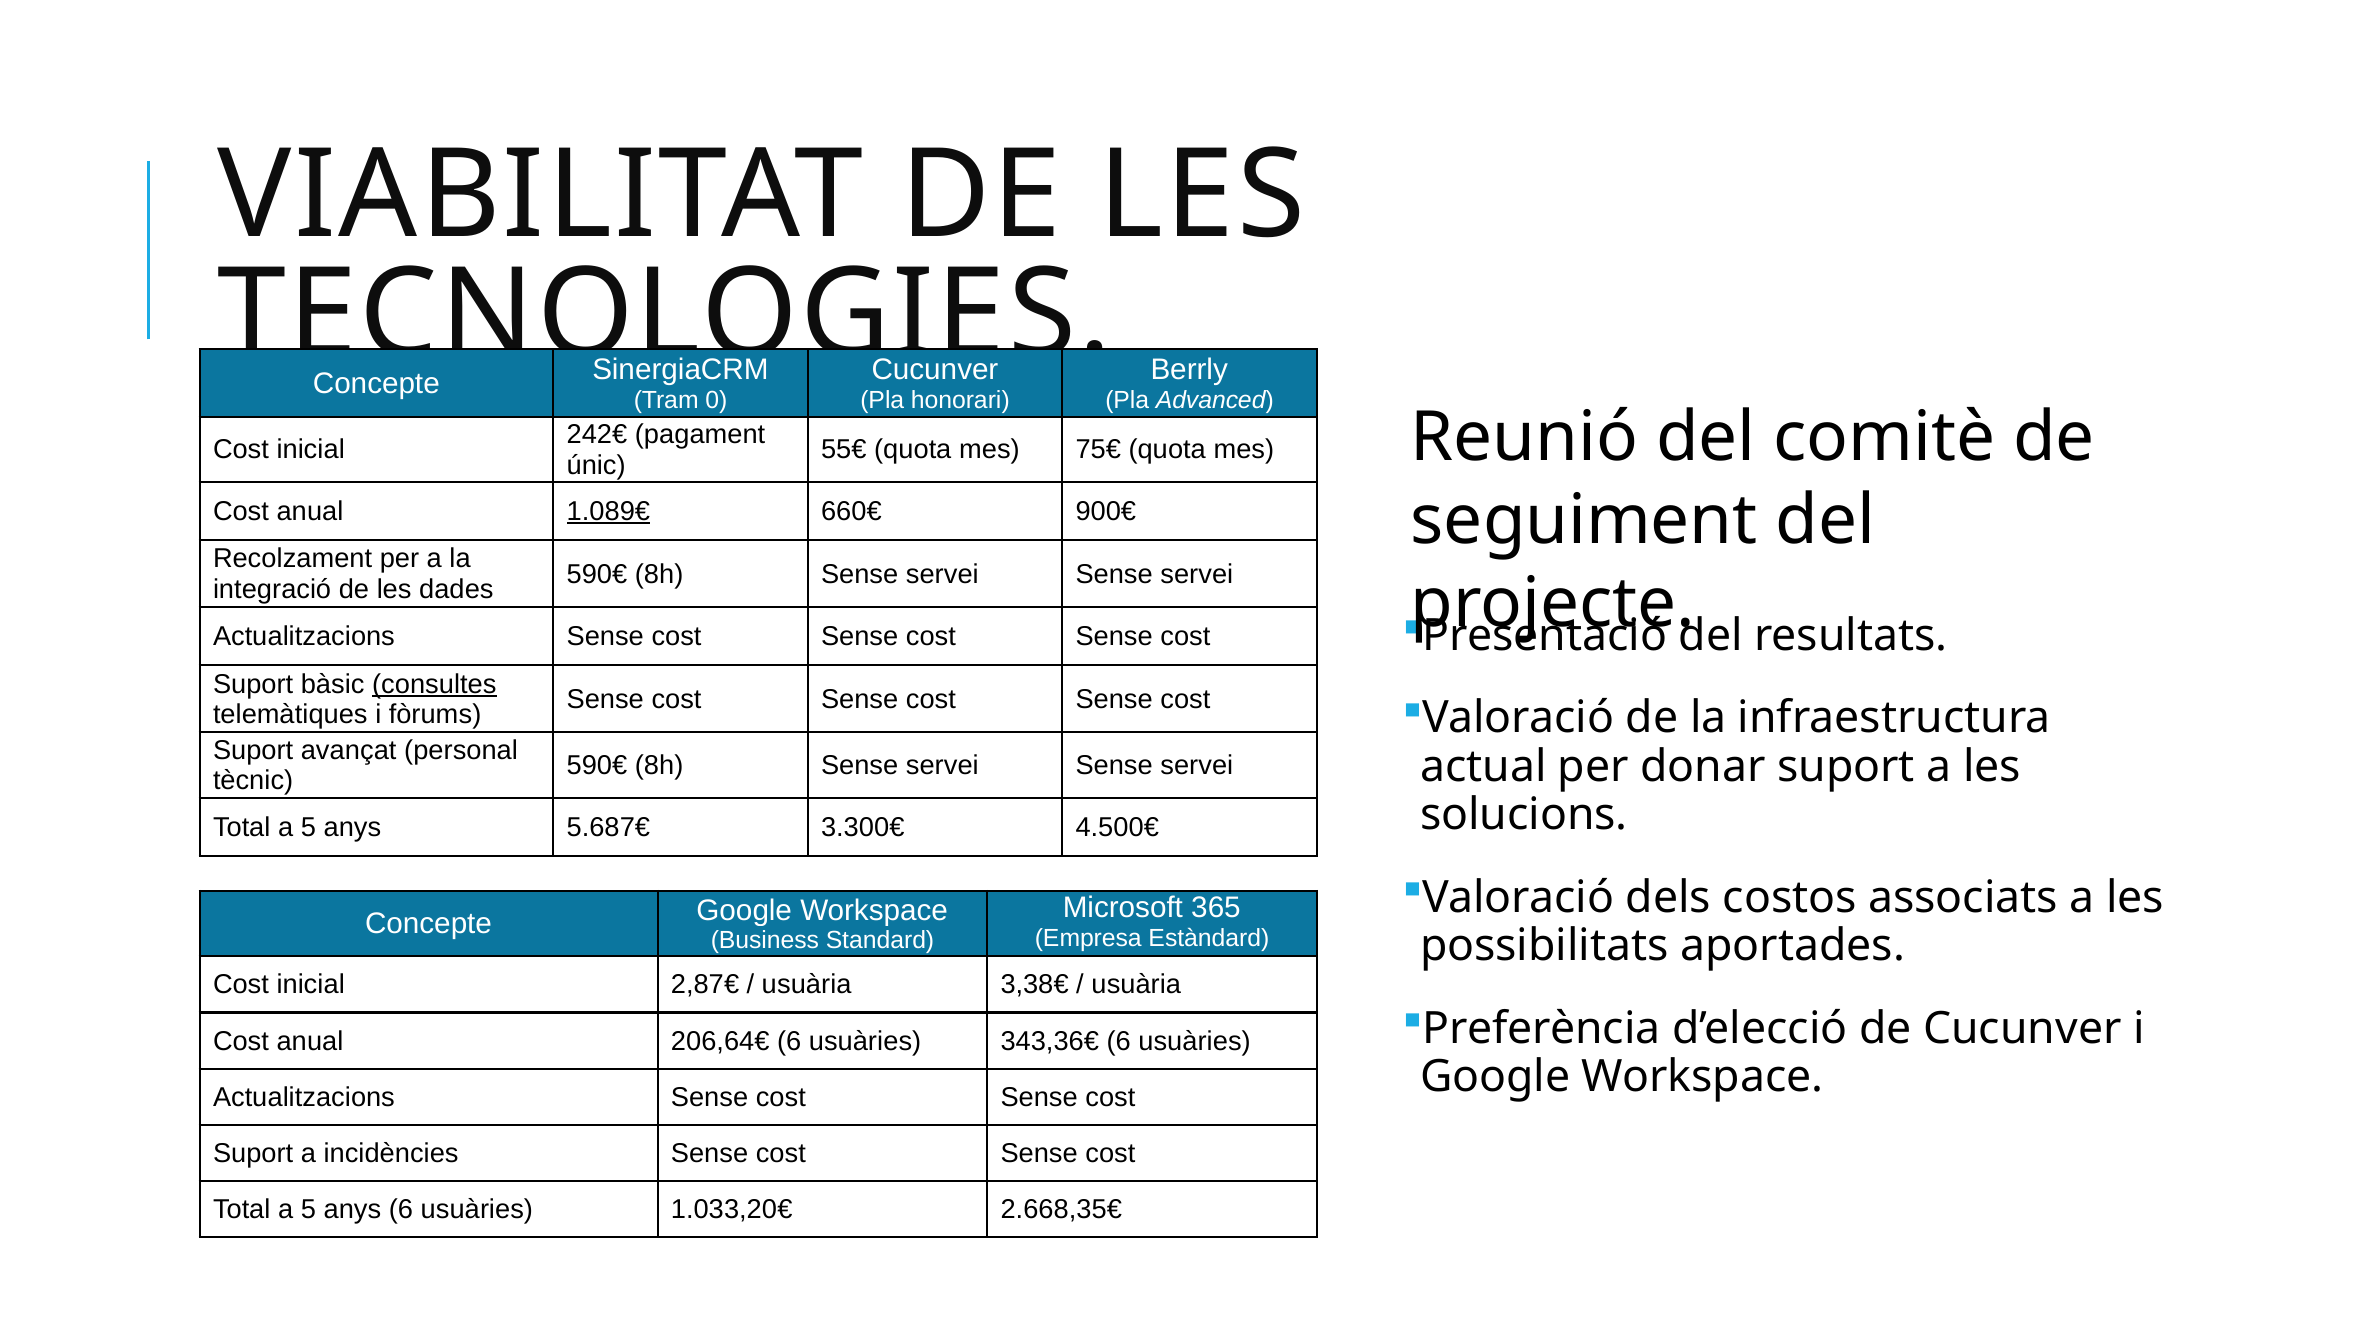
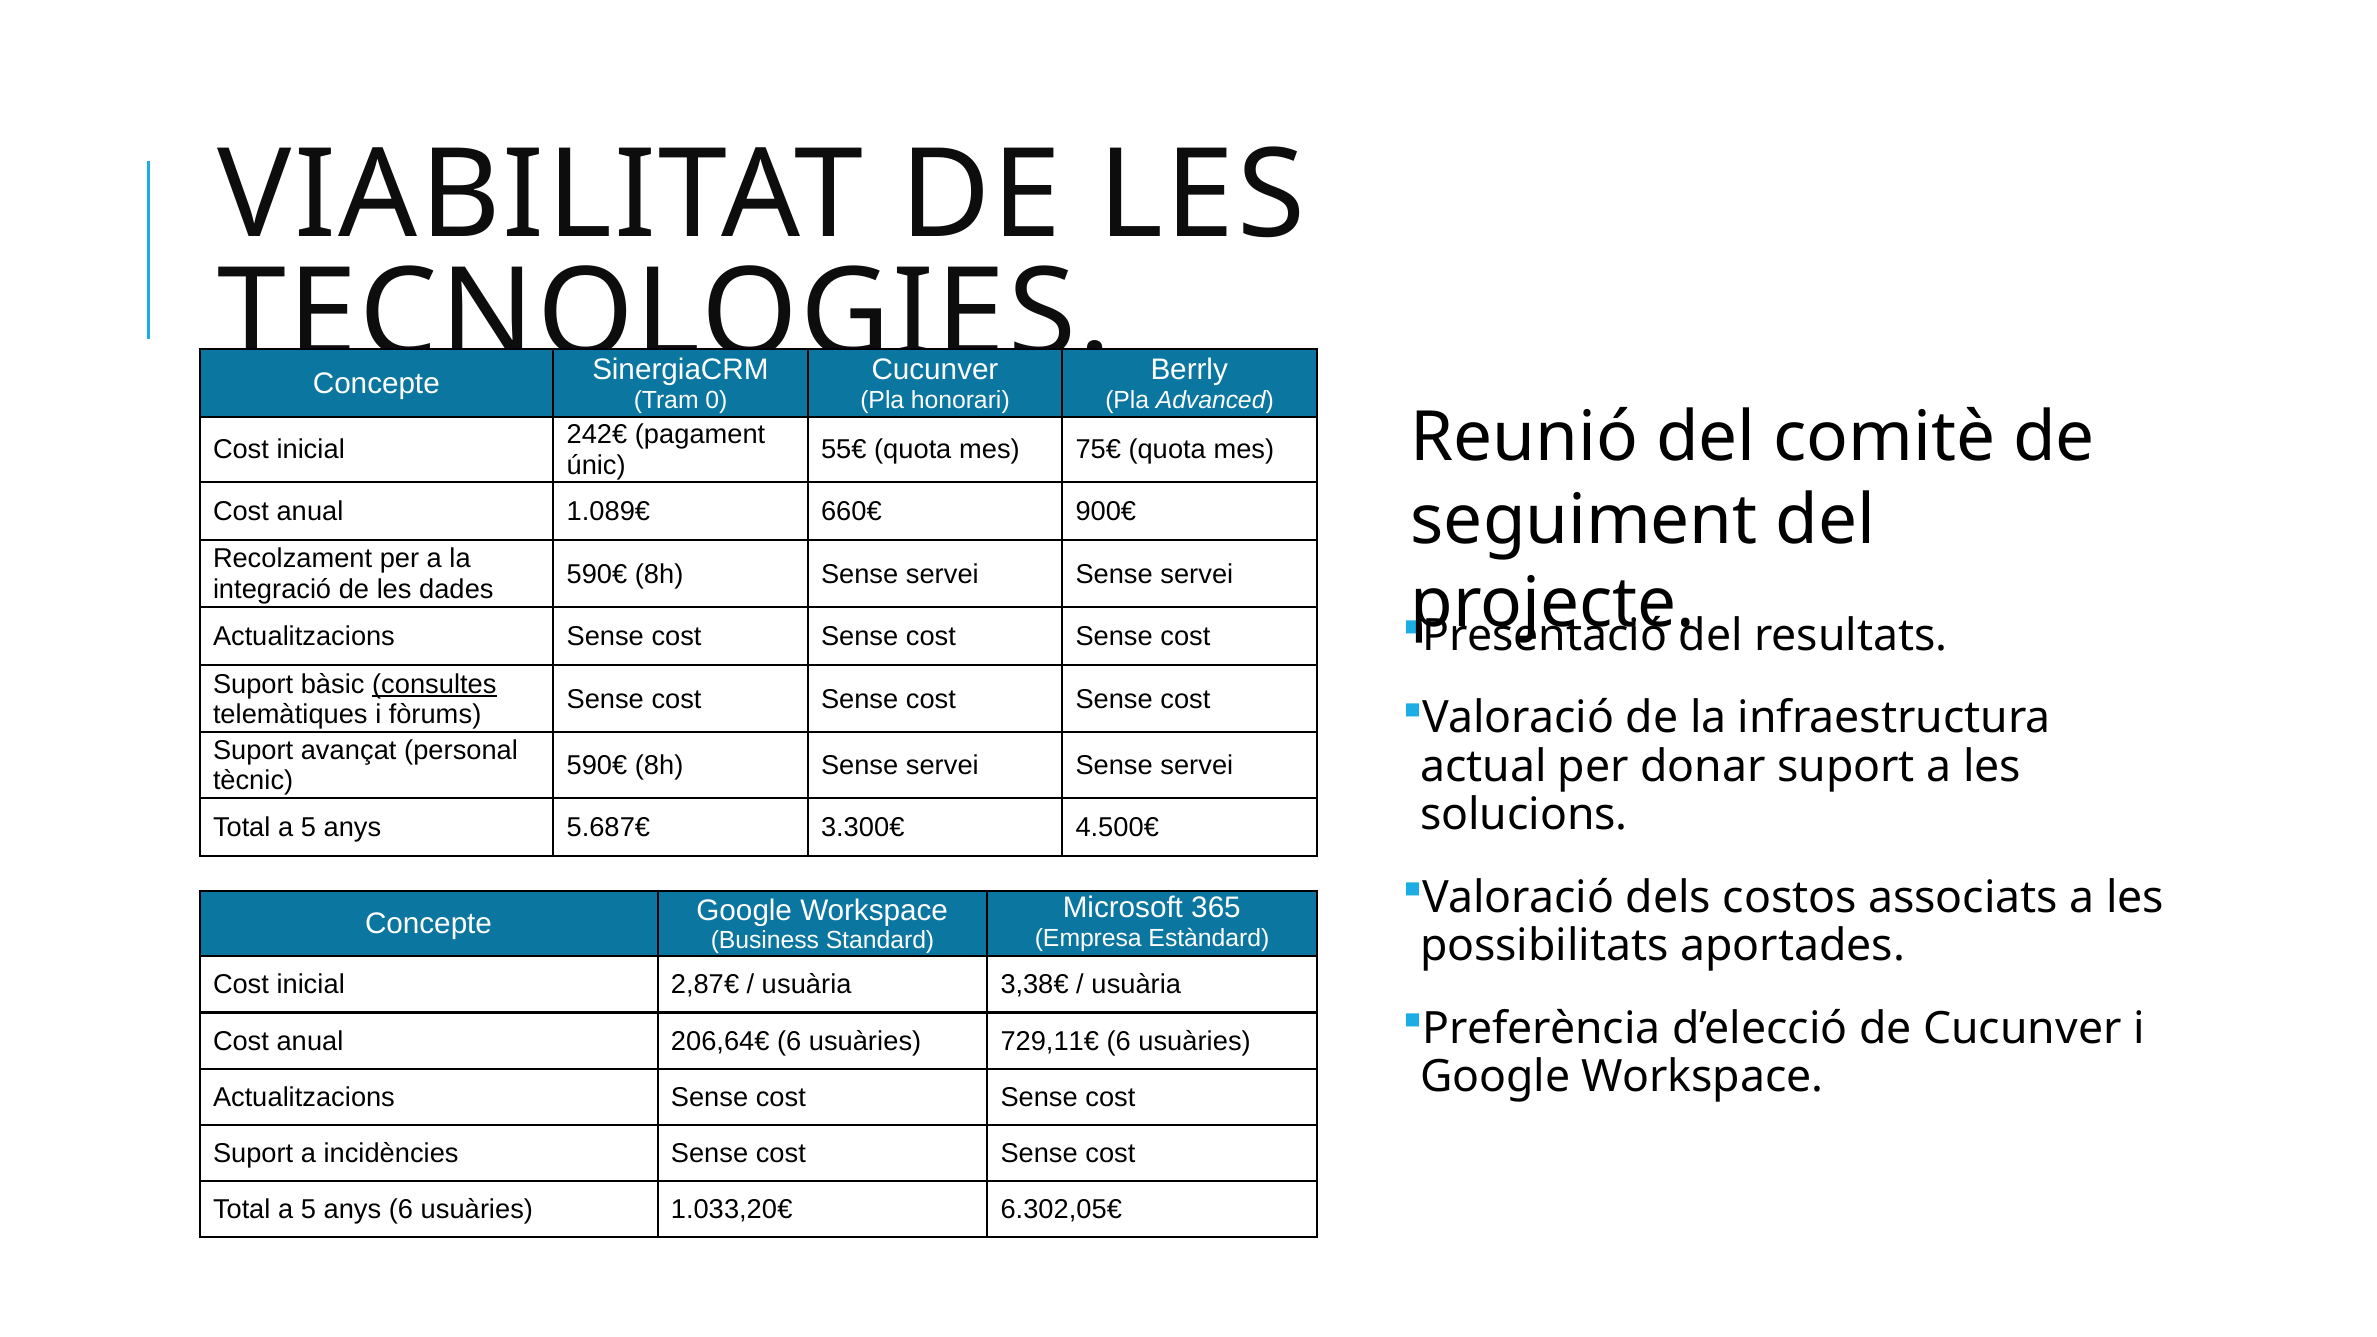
1.089€ underline: present -> none (608, 512)
343,36€: 343,36€ -> 729,11€ (1050, 1041)
2.668,35€: 2.668,35€ -> 6.302,05€ (1061, 1210)
